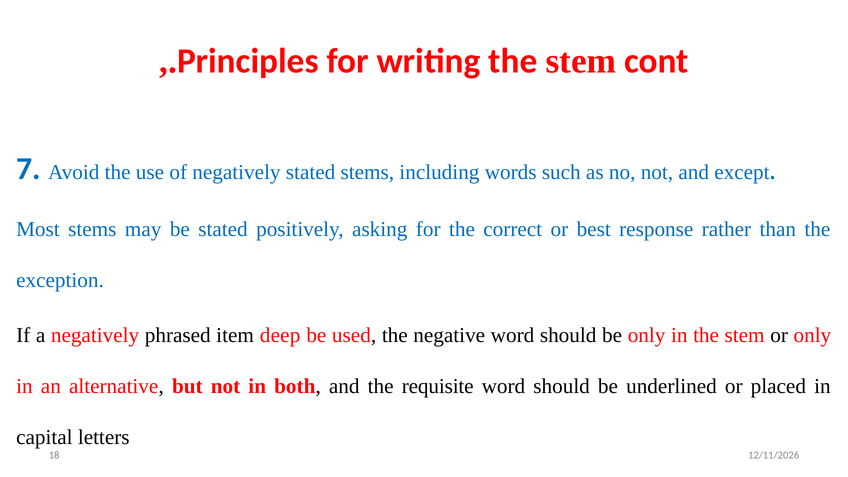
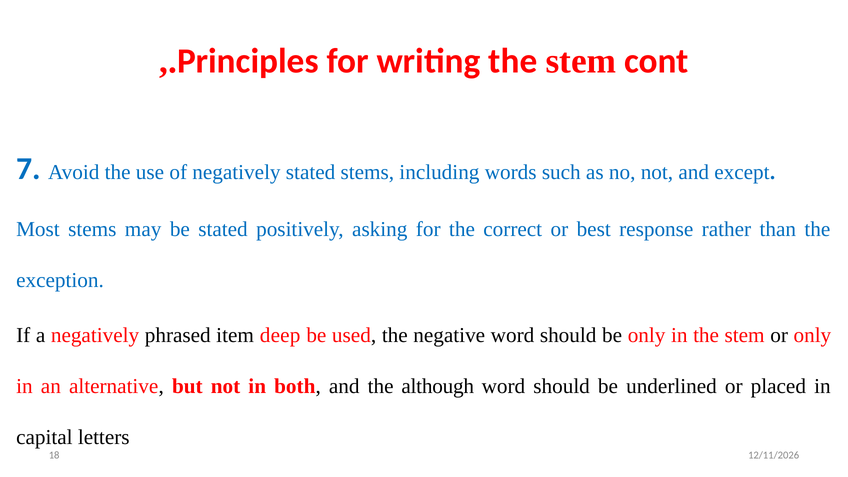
requisite: requisite -> although (438, 386)
